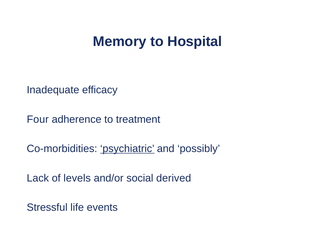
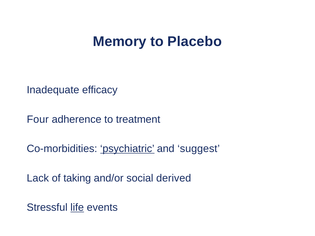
Hospital: Hospital -> Placebo (195, 42)
possibly: possibly -> suggest (199, 149)
levels: levels -> taking (77, 178)
life underline: none -> present (77, 208)
